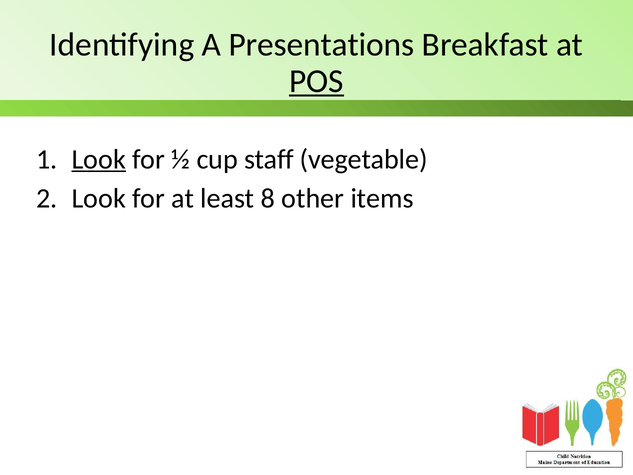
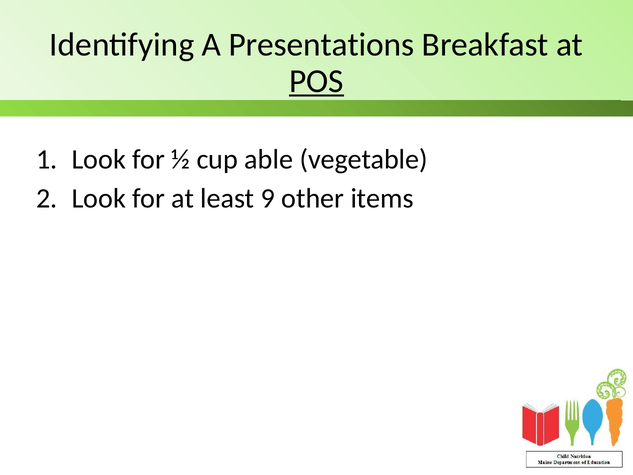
Look underline: present -> none (99, 159)
staff: staff -> able (269, 159)
8: 8 -> 9 (268, 199)
